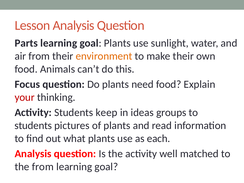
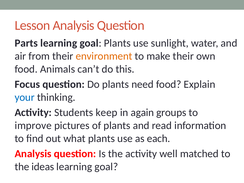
your colour: red -> blue (25, 97)
ideas: ideas -> again (142, 112)
students: students -> improve (33, 125)
the from: from -> ideas (43, 167)
